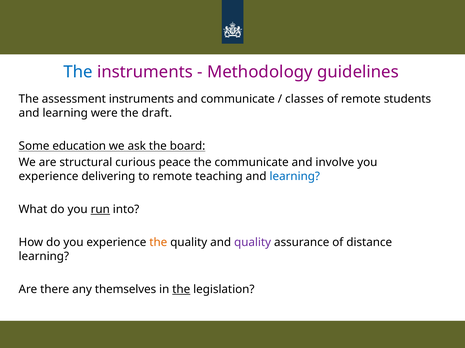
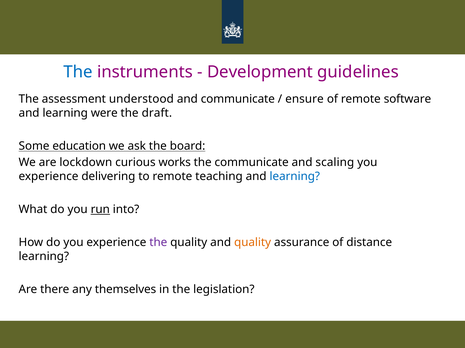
Methodology: Methodology -> Development (260, 72)
assessment instruments: instruments -> understood (141, 99)
classes: classes -> ensure (304, 99)
students: students -> software (407, 99)
structural: structural -> lockdown (86, 163)
peace: peace -> works (175, 163)
involve: involve -> scaling (335, 163)
the colour: orange -> purple (158, 243)
quality colour: purple -> orange (253, 243)
the underline: present -> none (181, 290)
